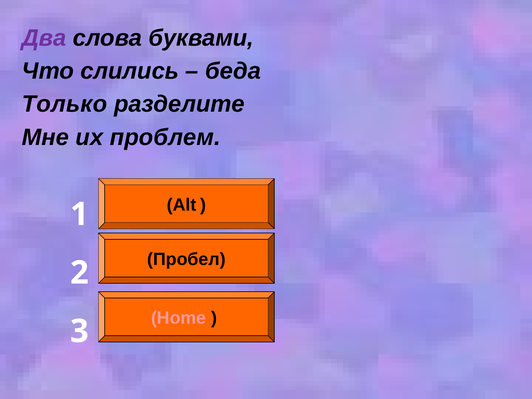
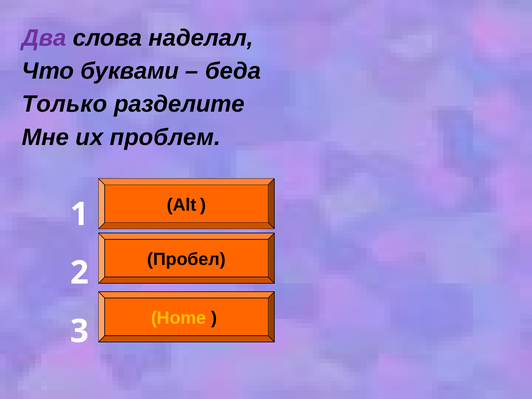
буквами: буквами -> наделал (201, 38)
слились: слились -> буквами (130, 71)
Home colour: pink -> yellow (179, 318)
